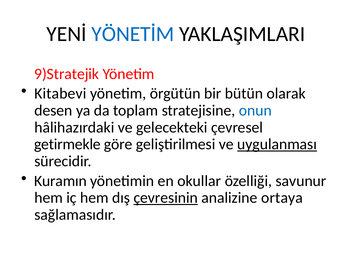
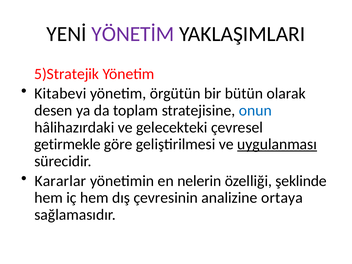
YÖNETİM colour: blue -> purple (133, 34)
9)Stratejik: 9)Stratejik -> 5)Stratejik (67, 74)
Kuramın: Kuramın -> Kararlar (60, 181)
okullar: okullar -> nelerin (199, 181)
savunur: savunur -> şeklinde (301, 181)
çevresinin underline: present -> none (166, 198)
